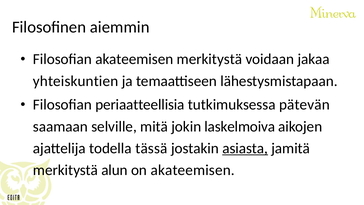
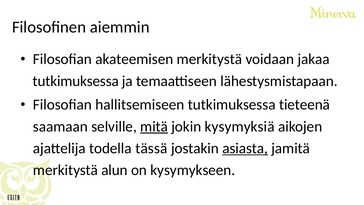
yhteiskuntien: yhteiskuntien -> tutkimuksessa (76, 81)
periaatteellisia: periaatteellisia -> hallitsemiseen (140, 105)
pätevän: pätevän -> tieteenä (304, 105)
mitä underline: none -> present (154, 126)
laskelmoiva: laskelmoiva -> kysymyksiä (240, 126)
on akateemisen: akateemisen -> kysymykseen (193, 170)
